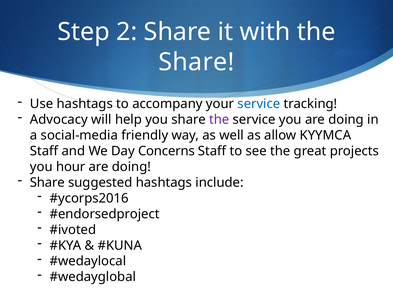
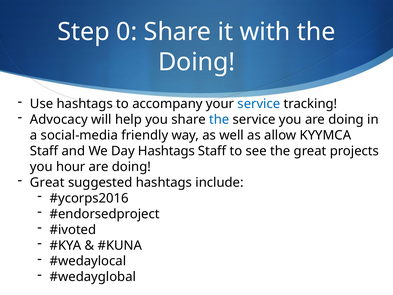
2: 2 -> 0 (127, 32)
Share: Share -> Doing (197, 62)
the colour: purple -> blue (219, 119)
Day Concerns: Concerns -> Hashtags (166, 151)
Share: Share -> Great (47, 182)
